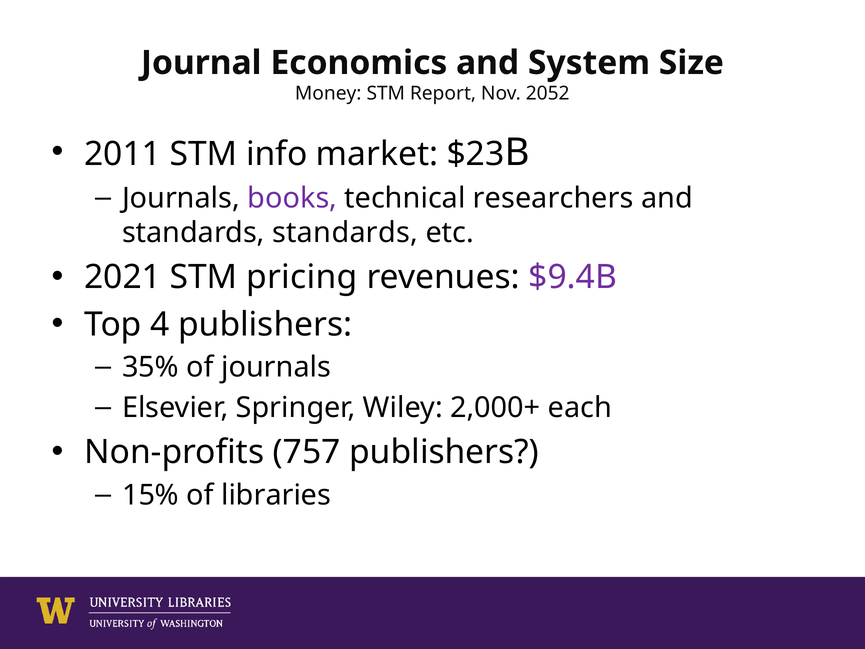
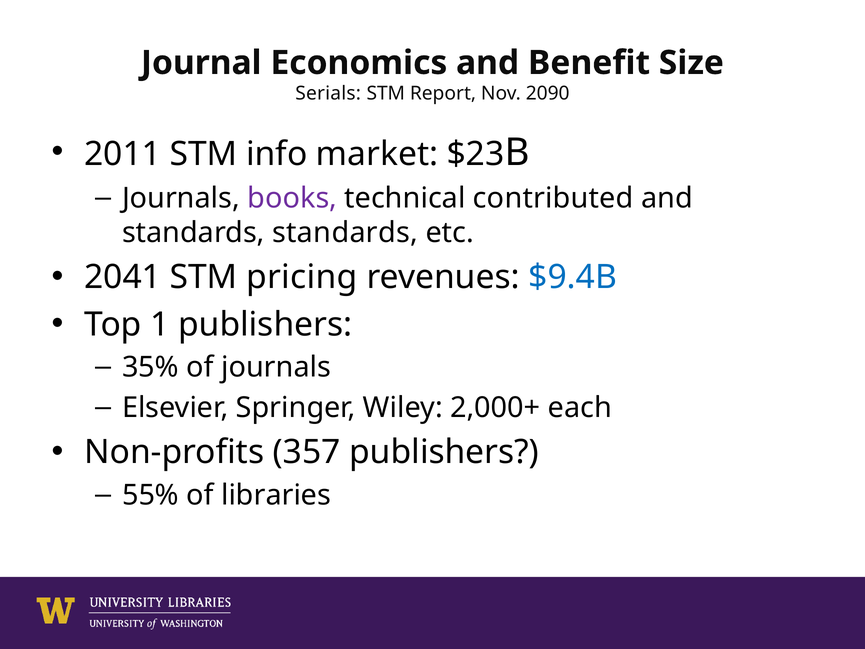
System: System -> Benefit (589, 63)
Money: Money -> Serials (328, 94)
2052: 2052 -> 2090 (548, 94)
researchers: researchers -> contributed (553, 198)
2021: 2021 -> 2041 (123, 277)
$9.4B colour: purple -> blue (573, 277)
4: 4 -> 1 (160, 324)
757: 757 -> 357 (307, 452)
15%: 15% -> 55% (150, 495)
